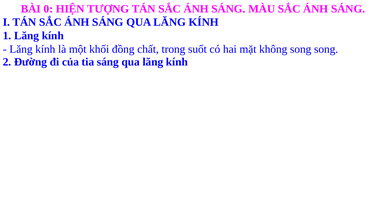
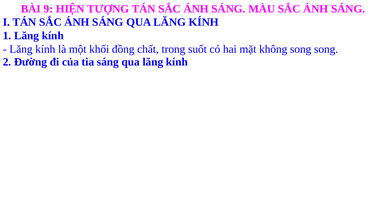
0: 0 -> 9 (48, 9)
